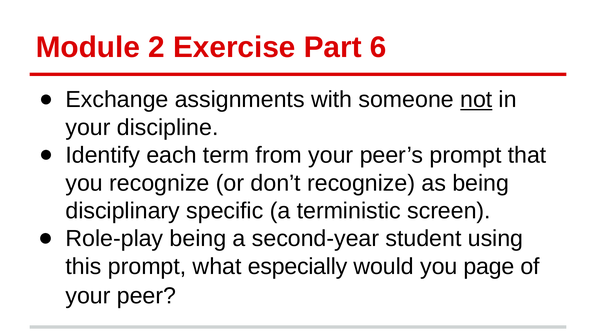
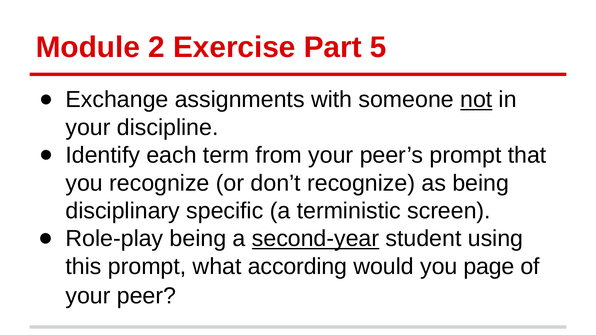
6: 6 -> 5 (378, 48)
second-year underline: none -> present (316, 239)
especially: especially -> according (298, 267)
